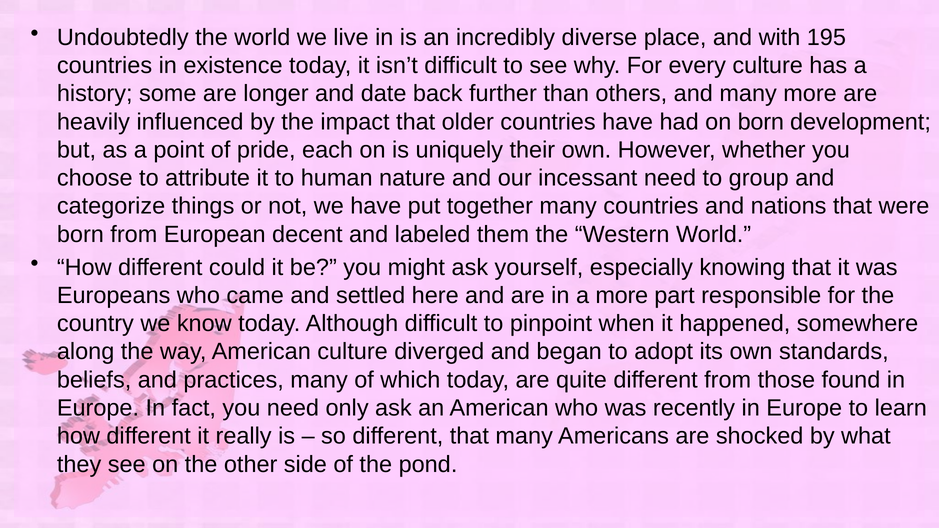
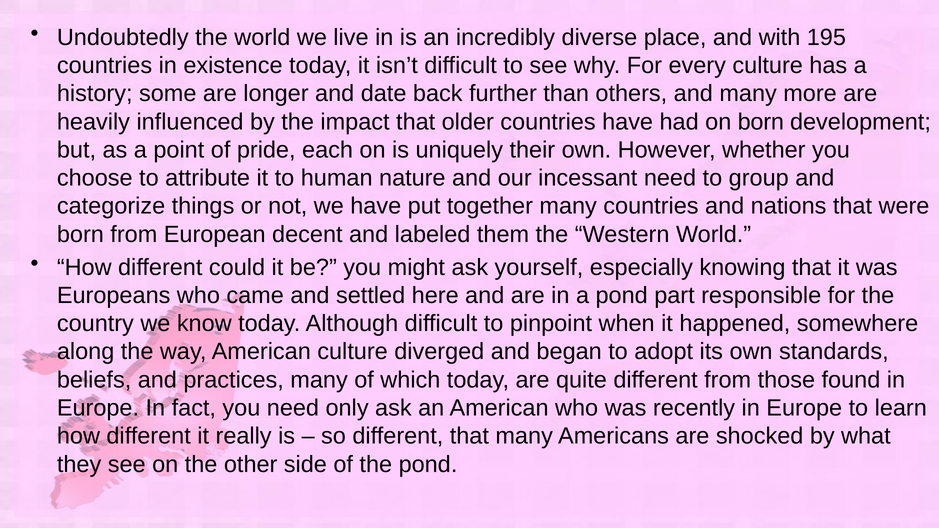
a more: more -> pond (622, 296)
